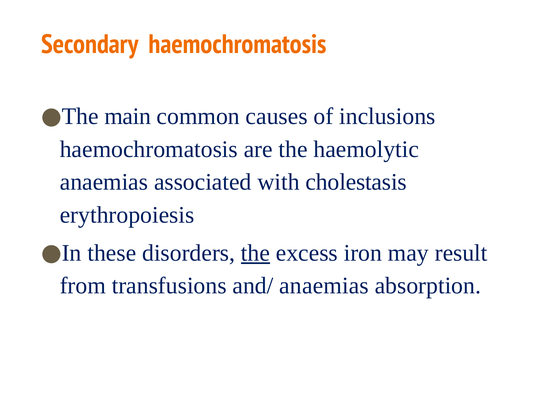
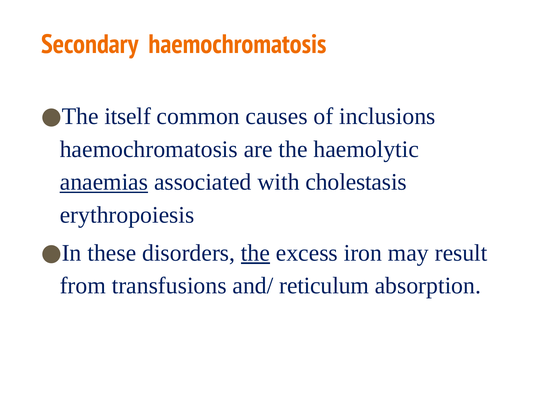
main: main -> itself (128, 116)
anaemias underline: none -> present (104, 182)
and/ anaemias: anaemias -> reticulum (324, 285)
